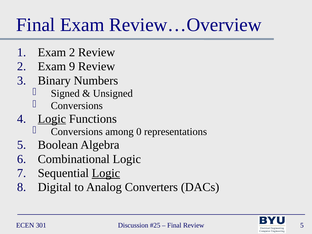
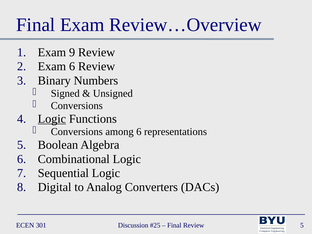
Exam 2: 2 -> 9 (72, 52)
Exam 9: 9 -> 6 (72, 66)
among 0: 0 -> 6 (139, 132)
Logic underline: present -> none (106, 173)
